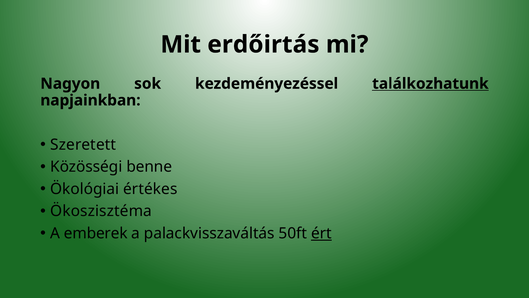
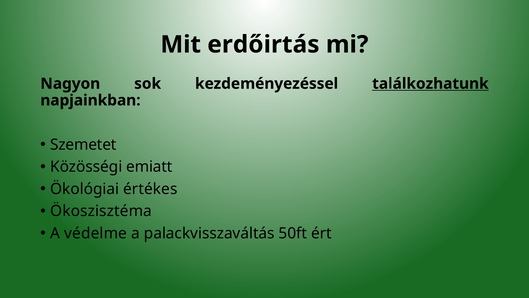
Szeretett: Szeretett -> Szemetet (83, 144)
benne: benne -> emiatt (149, 167)
emberek: emberek -> védelme (96, 233)
ért underline: present -> none (321, 233)
